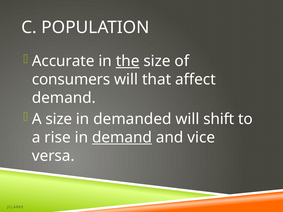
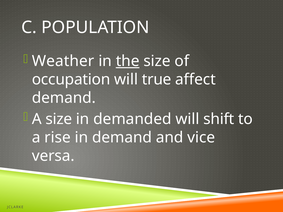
Accurate: Accurate -> Weather (63, 61)
consumers: consumers -> occupation (71, 80)
that: that -> true (157, 80)
demand underline: present -> none (122, 138)
